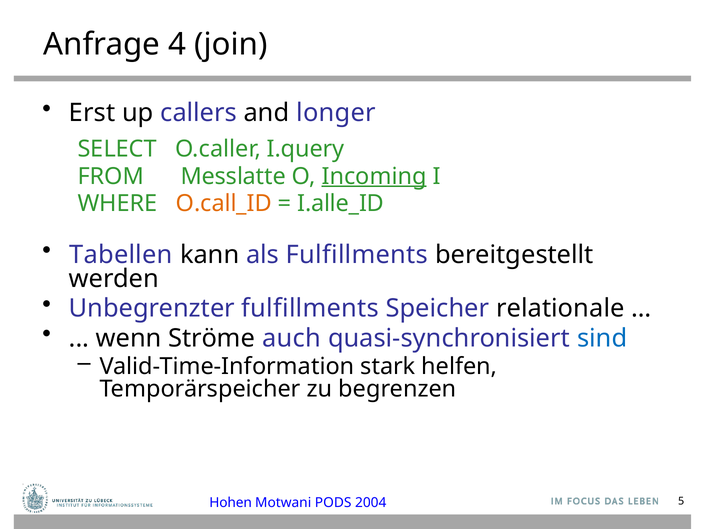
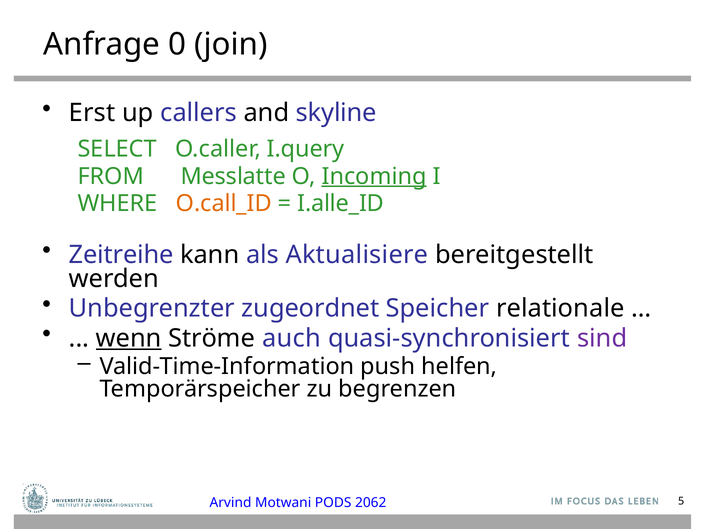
4: 4 -> 0 (177, 45)
longer: longer -> skyline (336, 113)
Tabellen: Tabellen -> Zeitreihe (121, 255)
als Fulfillments: Fulfillments -> Aktualisiere (357, 255)
Unbegrenzter fulfillments: fulfillments -> zugeordnet (310, 308)
wenn underline: none -> present (129, 338)
sind colour: blue -> purple (602, 338)
stark: stark -> push (388, 366)
Hohen: Hohen -> Arvind (230, 503)
2004: 2004 -> 2062 (371, 503)
